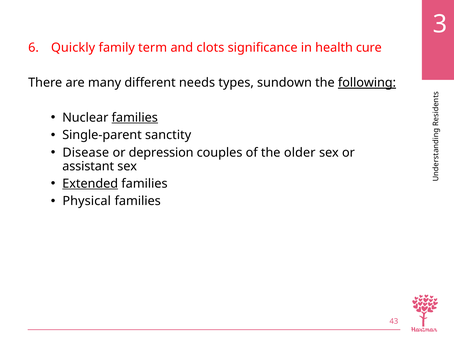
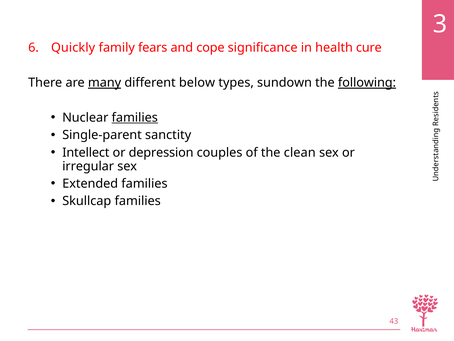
term: term -> fears (153, 48)
clots: clots -> cope (210, 48)
many underline: none -> present (105, 83)
needs: needs -> below (197, 83)
Disease: Disease -> Intellect (86, 152)
older: older -> clean (300, 152)
assistant: assistant -> irregular (88, 166)
Extended underline: present -> none (90, 183)
Physical: Physical -> Skullcap (87, 201)
